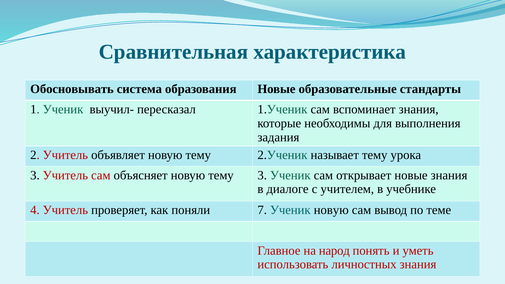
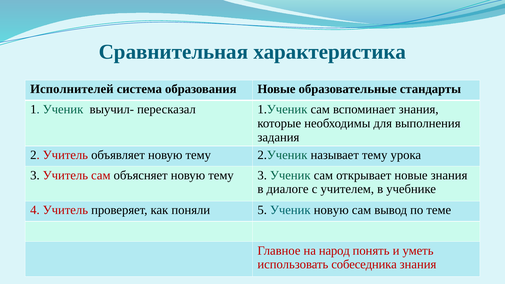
Обосновывать: Обосновывать -> Исполнителей (72, 89)
7: 7 -> 5 (262, 210)
личностных: личностных -> собеседника (364, 265)
